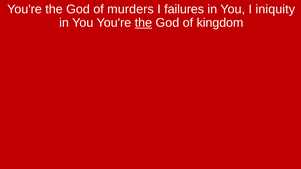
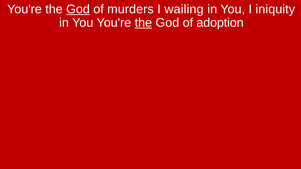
God underline: none -> present (78, 9)
failures: failures -> wailing (184, 9)
kingdom: kingdom -> adoption (220, 23)
